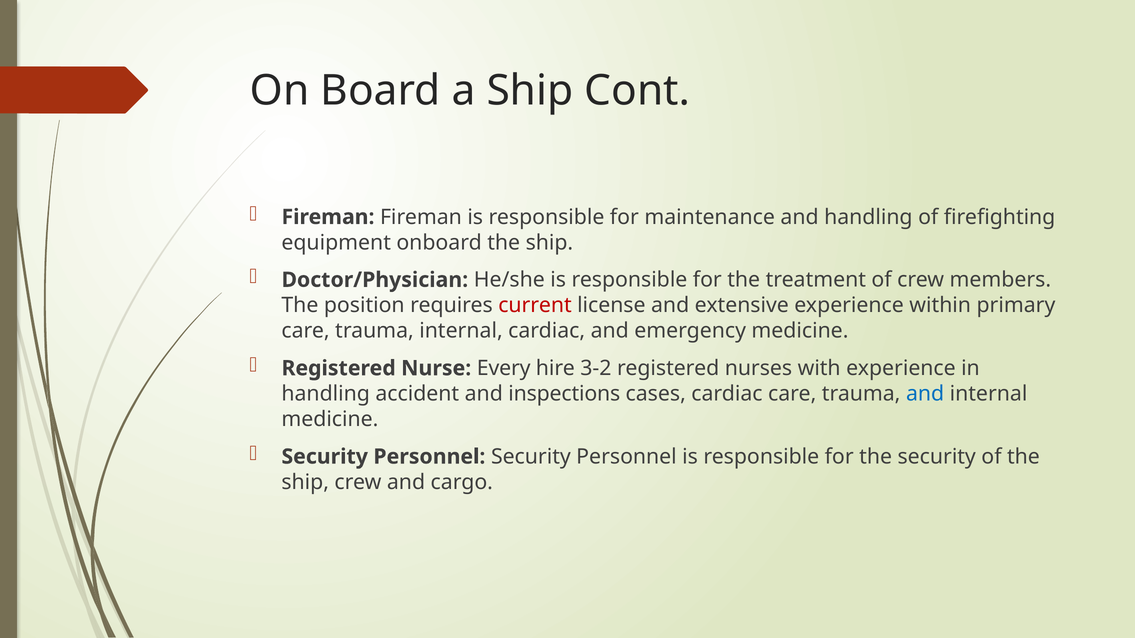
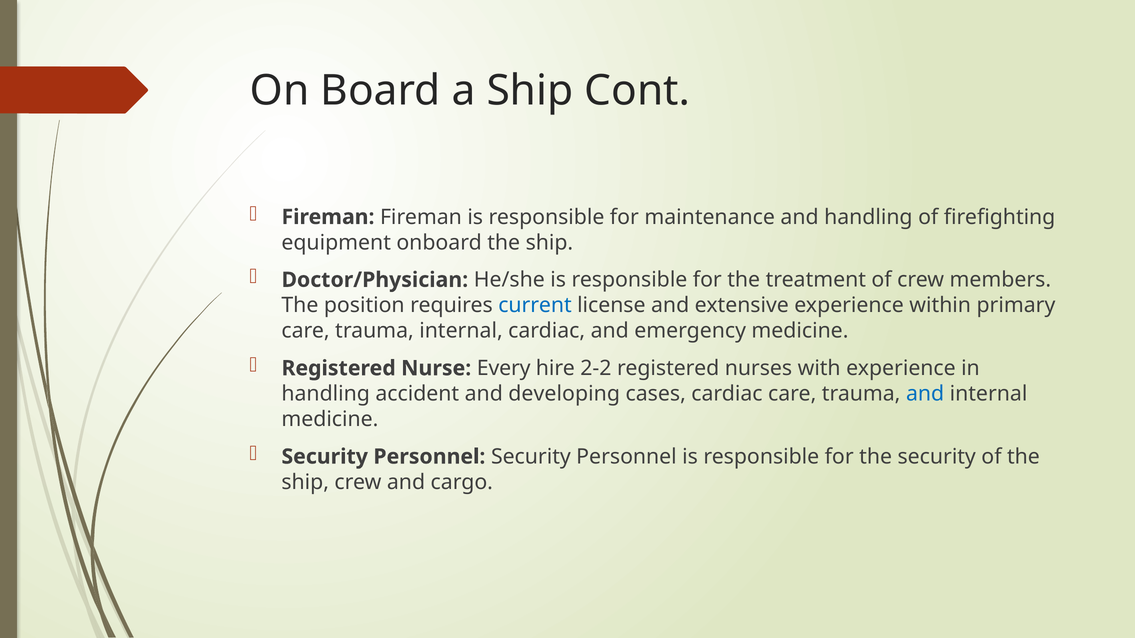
current colour: red -> blue (535, 306)
3-2: 3-2 -> 2-2 (596, 368)
inspections: inspections -> developing (564, 394)
